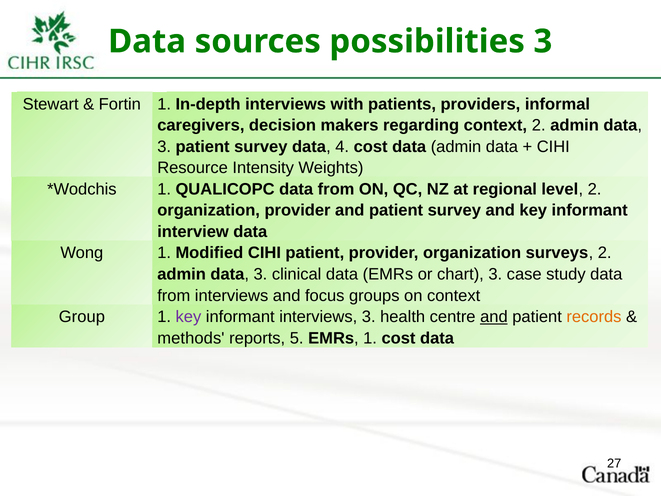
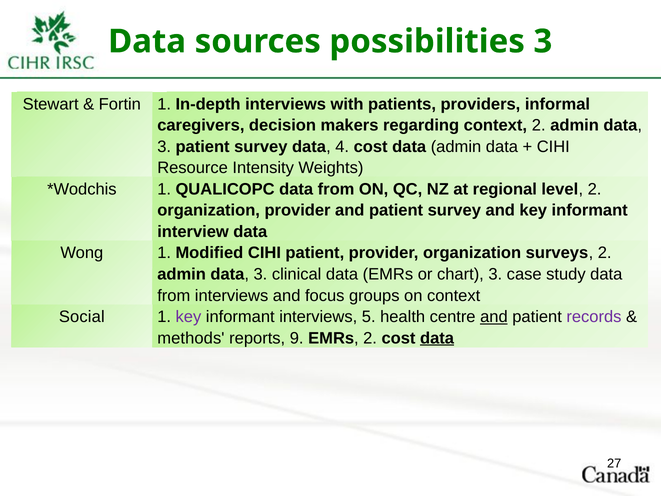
Group: Group -> Social (82, 317)
interviews 3: 3 -> 5 (369, 317)
records colour: orange -> purple (594, 317)
5: 5 -> 9 (297, 338)
EMRs 1: 1 -> 2 (370, 338)
data underline: none -> present (437, 338)
